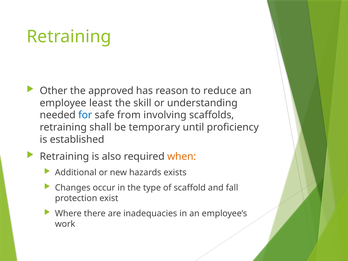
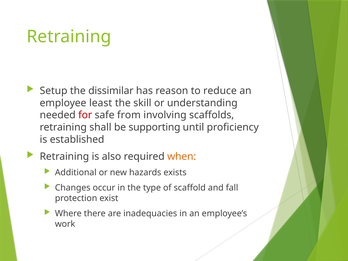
Other: Other -> Setup (54, 91)
approved: approved -> dissimilar (111, 91)
for colour: blue -> red (85, 115)
temporary: temporary -> supporting (154, 127)
